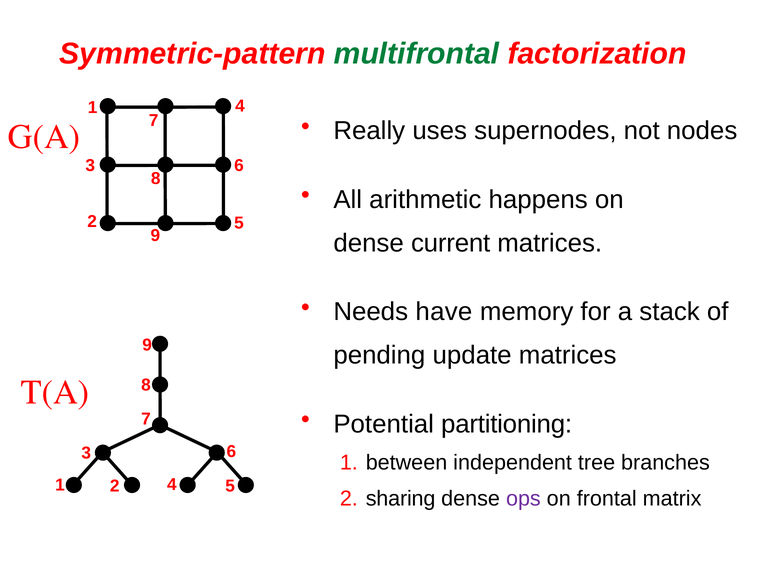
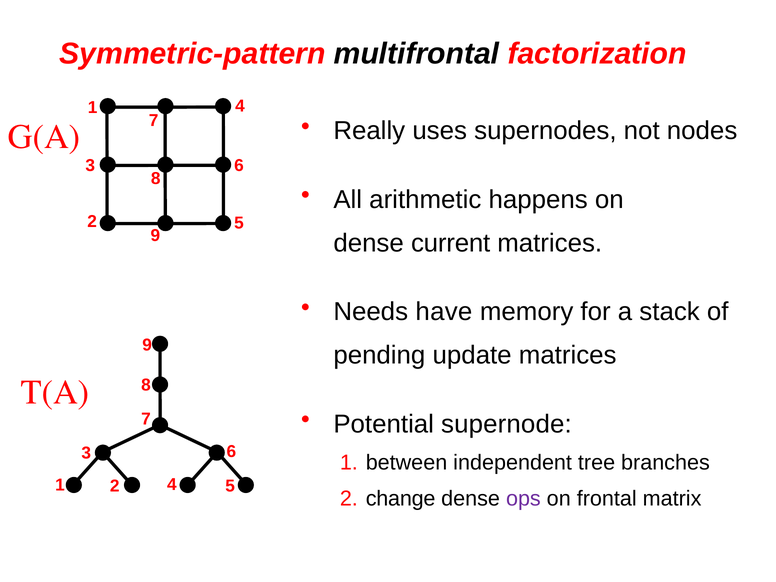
multifrontal colour: green -> black (417, 54)
partitioning: partitioning -> supernode (506, 424)
sharing: sharing -> change (401, 499)
